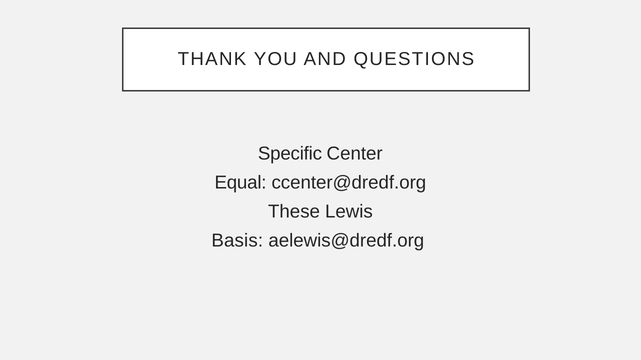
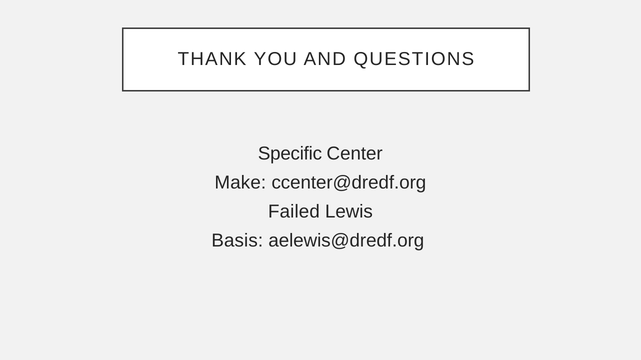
Equal: Equal -> Make (240, 183)
These: These -> Failed (294, 212)
